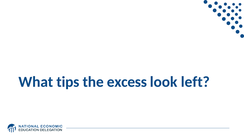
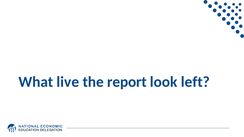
tips: tips -> live (68, 82)
excess: excess -> report (127, 82)
